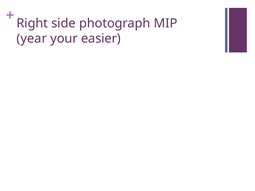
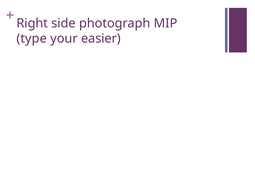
year: year -> type (32, 39)
